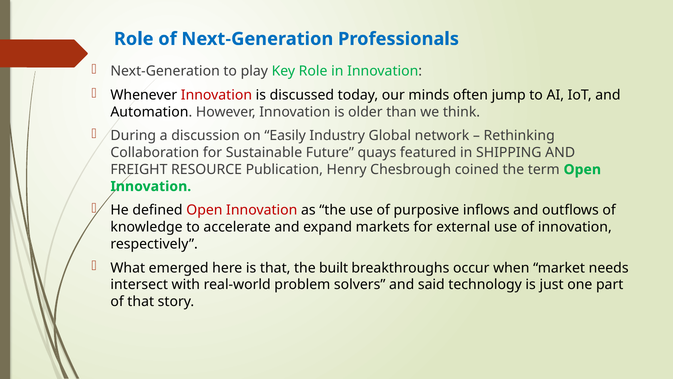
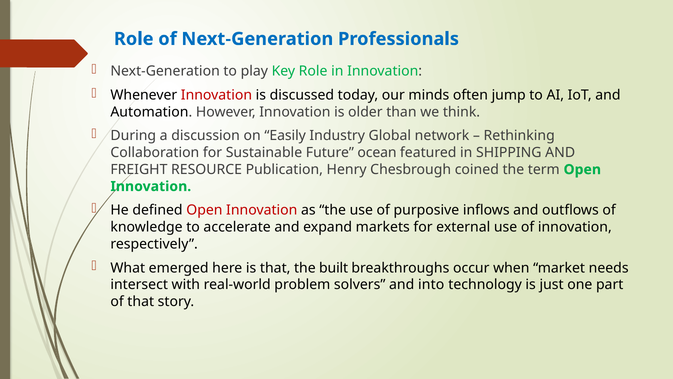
quays: quays -> ocean (377, 153)
said: said -> into (431, 284)
